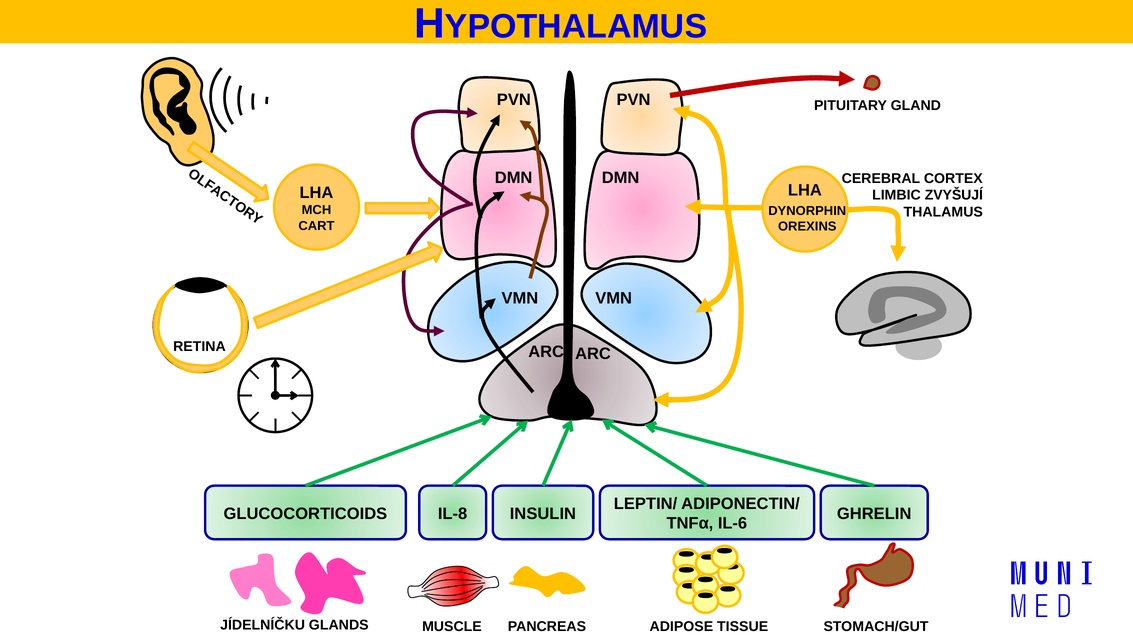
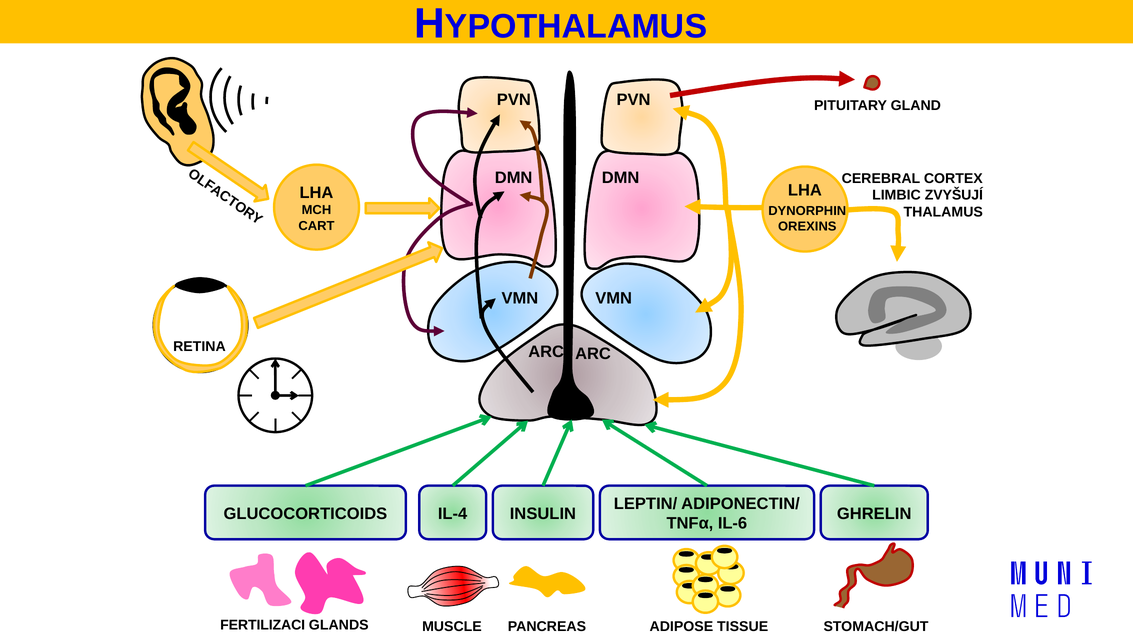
IL-8: IL-8 -> IL-4 (453, 514)
JÍDELNÍČKU: JÍDELNÍČKU -> FERTILIZACI (263, 625)
